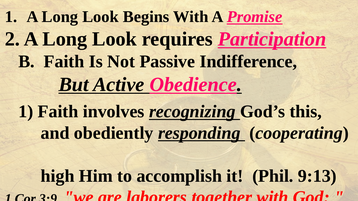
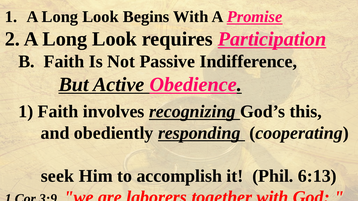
high: high -> seek (57, 176)
9:13: 9:13 -> 6:13 (317, 176)
